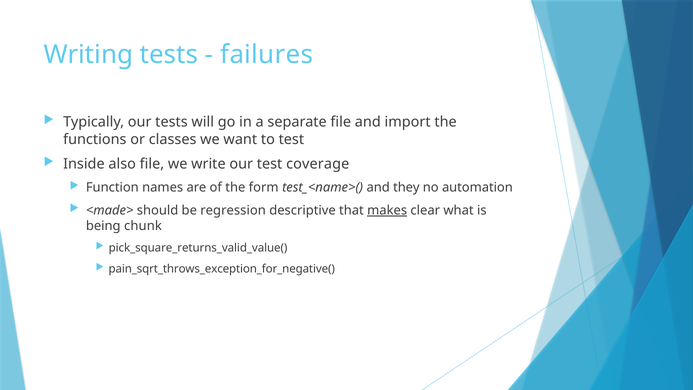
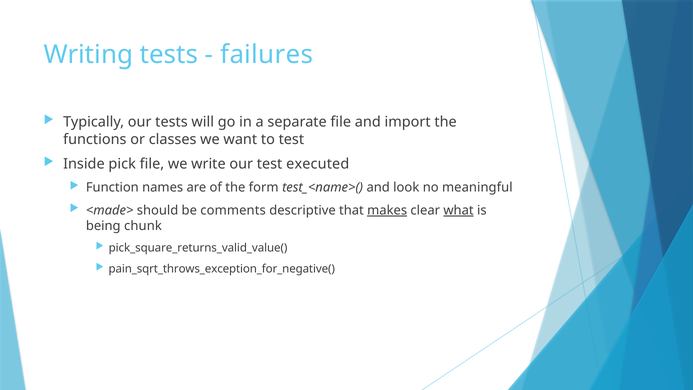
also: also -> pick (122, 164)
coverage: coverage -> executed (318, 164)
they: they -> look (406, 187)
automation: automation -> meaningful (477, 187)
regression: regression -> comments (233, 210)
what underline: none -> present (459, 210)
